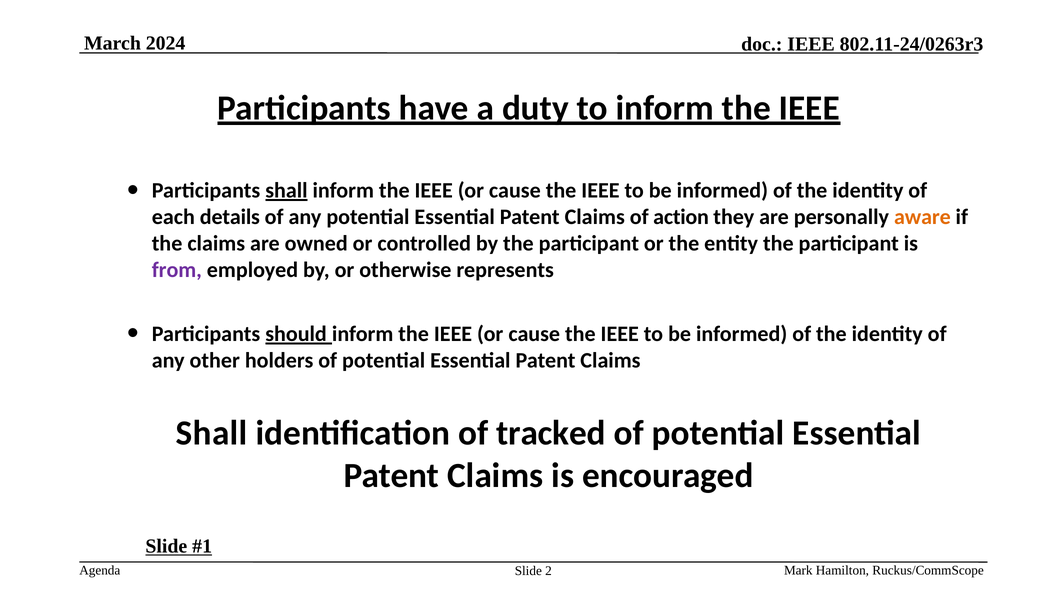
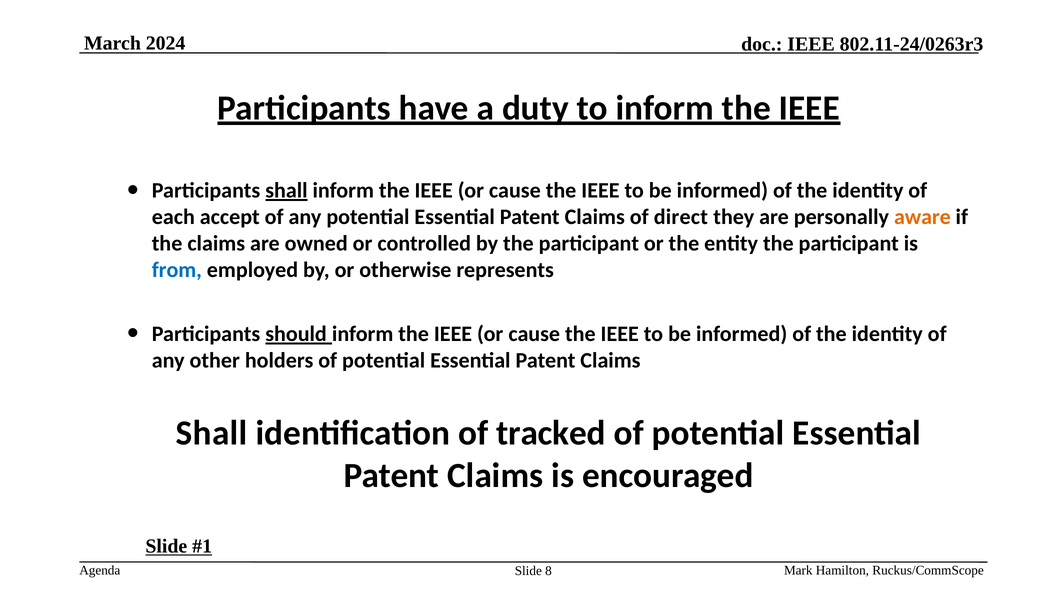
details: details -> accept (230, 217)
action: action -> direct (681, 217)
from colour: purple -> blue (177, 270)
2: 2 -> 8 (549, 571)
